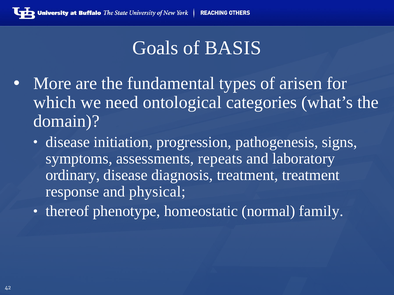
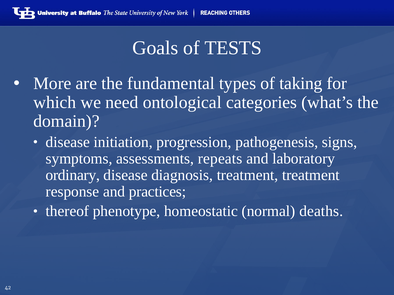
BASIS: BASIS -> TESTS (233, 48)
arisen: arisen -> taking (301, 84)
physical: physical -> practices (157, 192)
family: family -> deaths (321, 211)
